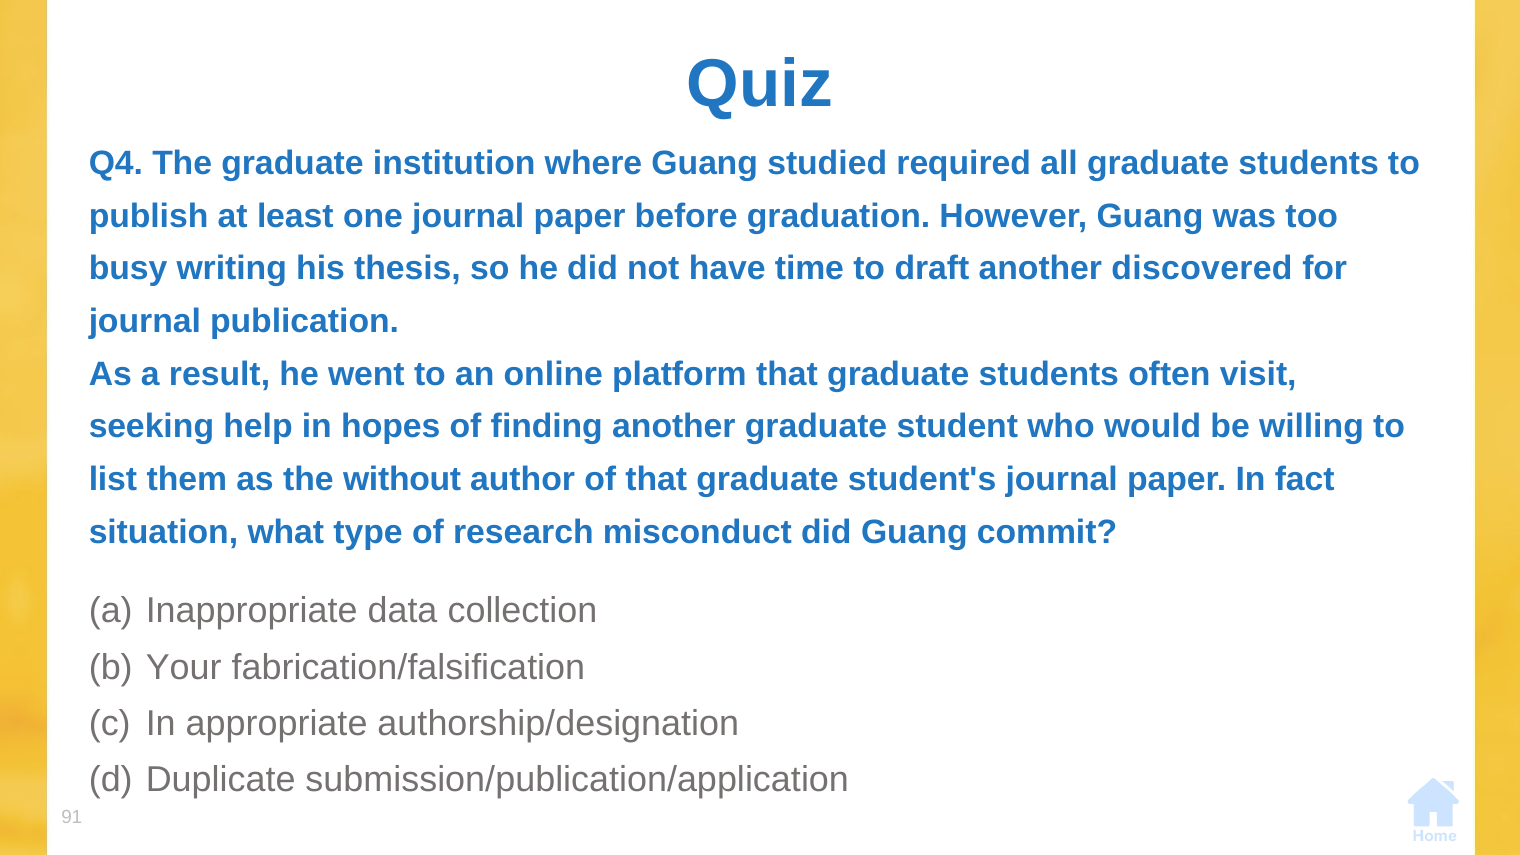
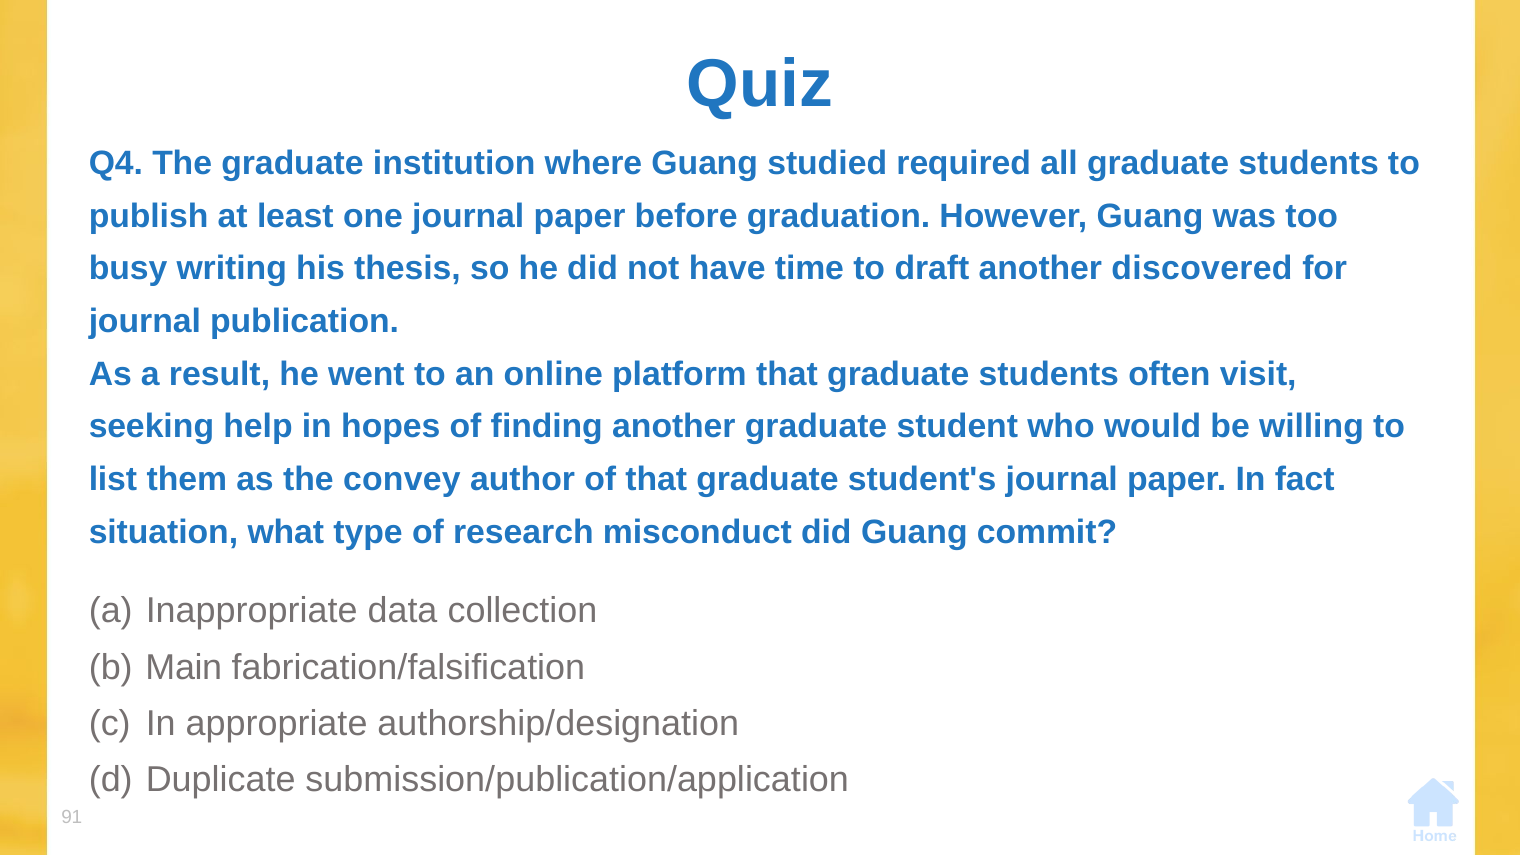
without: without -> convey (402, 479)
Your: Your -> Main (184, 667)
